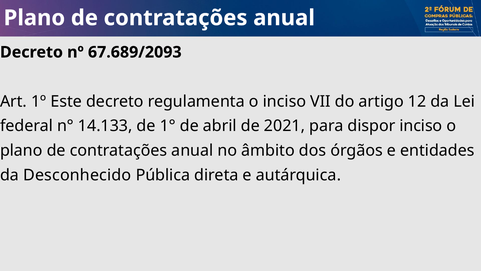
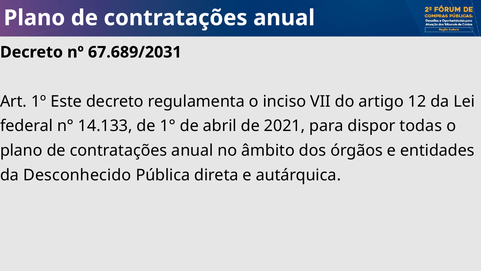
67.689/2093: 67.689/2093 -> 67.689/2031 (135, 52)
dispor inciso: inciso -> todas (421, 126)
